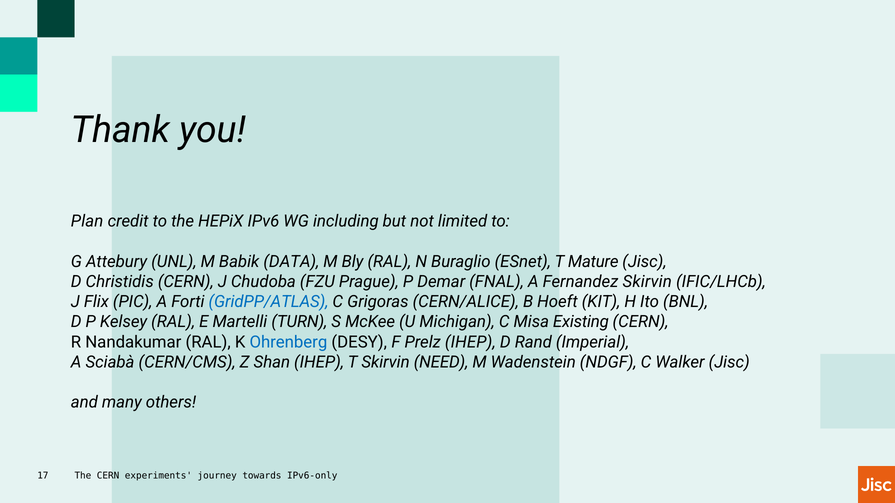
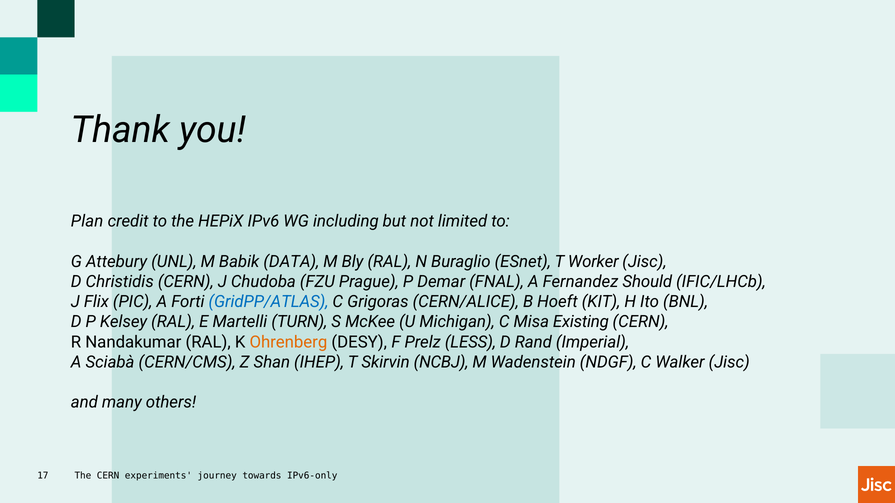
Mature: Mature -> Worker (593, 262)
Fernandez Skirvin: Skirvin -> Should (647, 282)
Ohrenberg colour: blue -> orange (288, 342)
Prelz IHEP: IHEP -> LESS (470, 342)
NEED: NEED -> NCBJ (441, 362)
